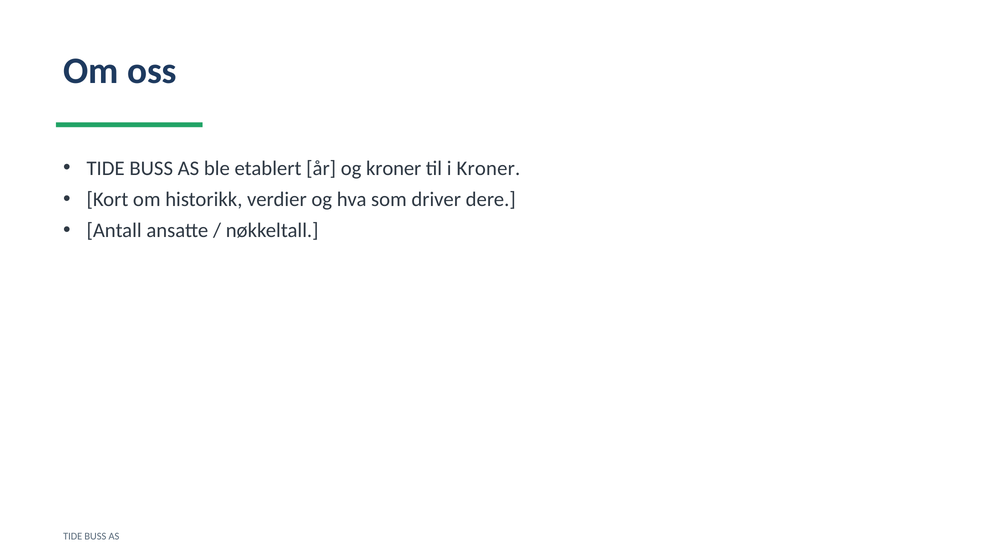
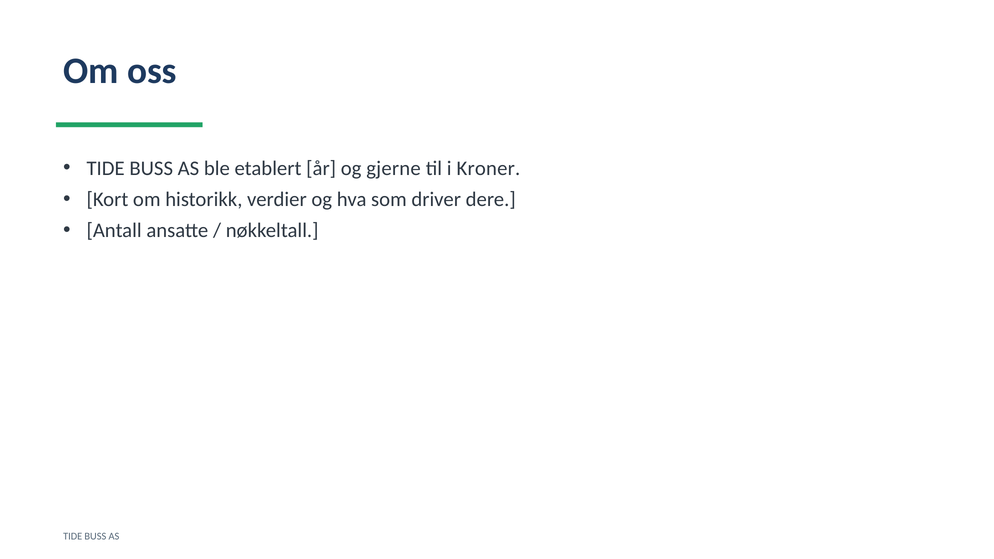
og kroner: kroner -> gjerne (394, 168)
